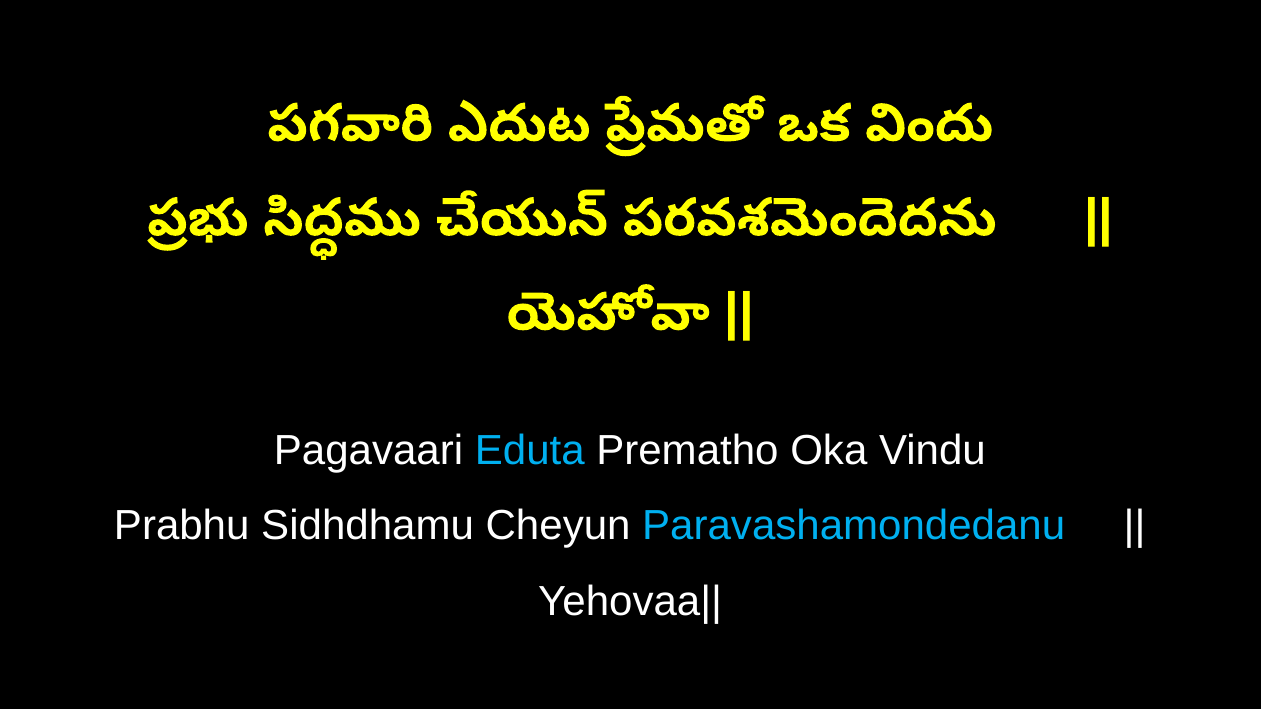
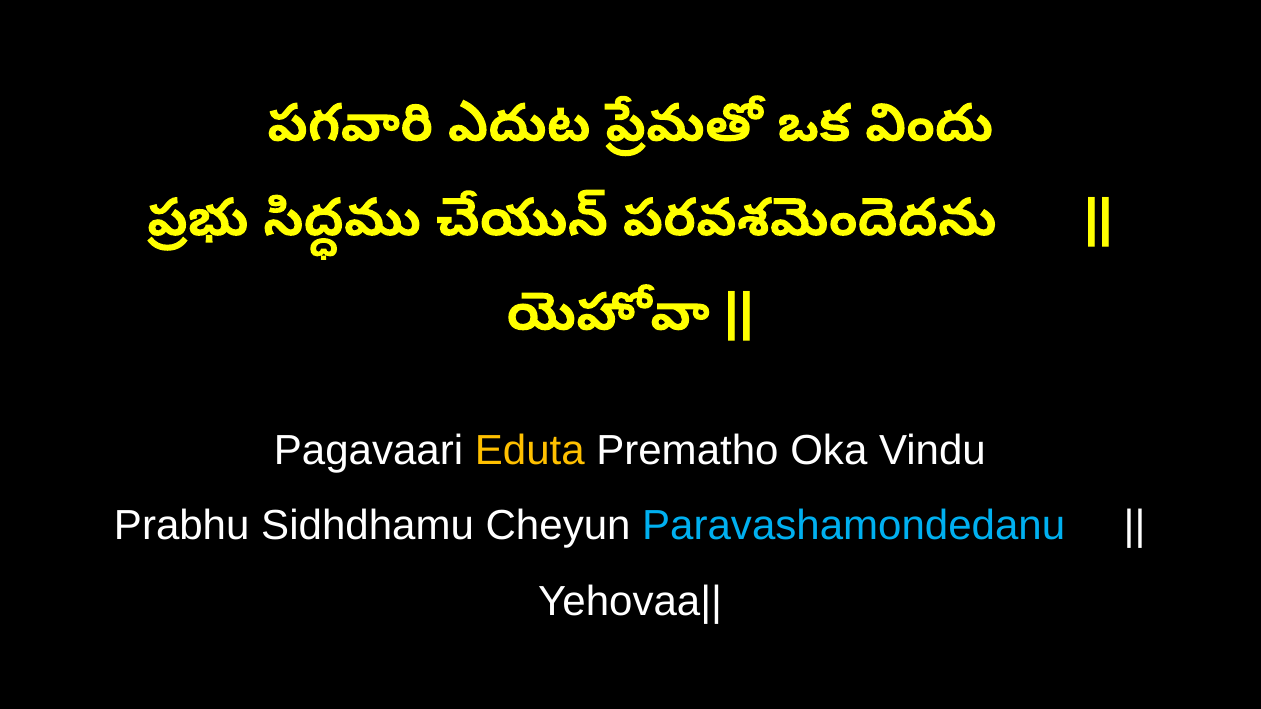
Eduta colour: light blue -> yellow (530, 451)
